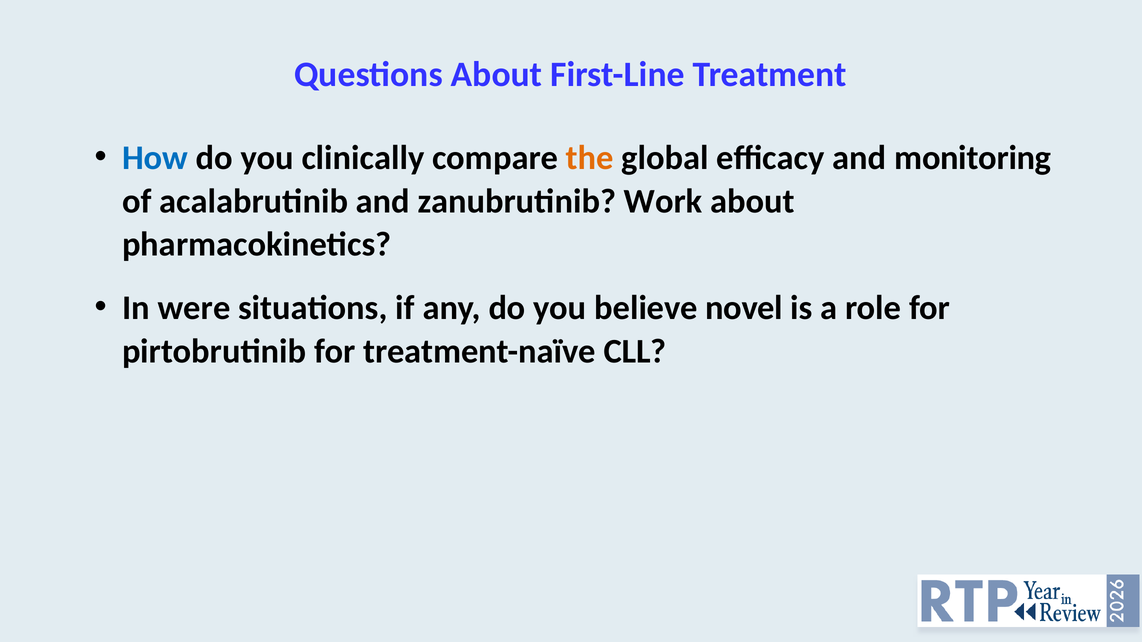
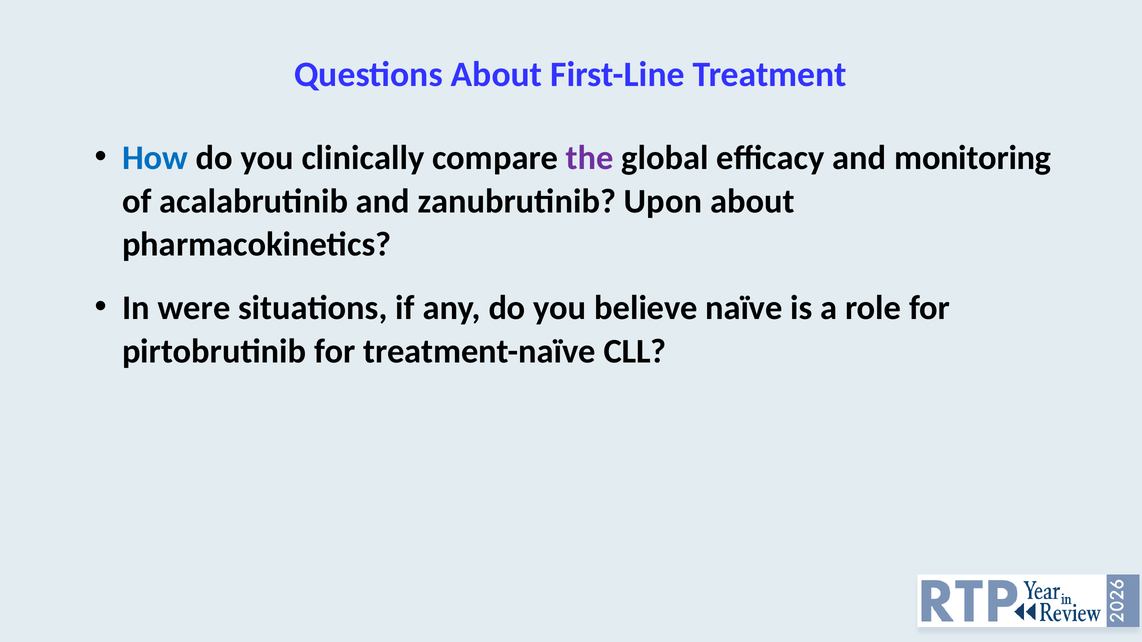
the colour: orange -> purple (590, 158)
Work: Work -> Upon (663, 201)
novel: novel -> naïve (744, 308)
